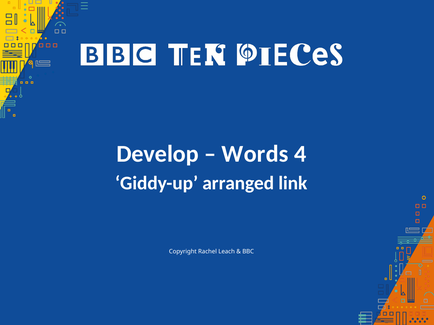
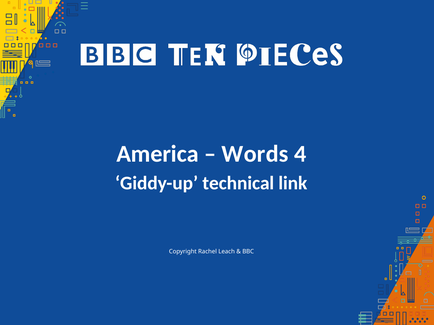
Develop: Develop -> America (158, 154)
arranged: arranged -> technical (238, 184)
